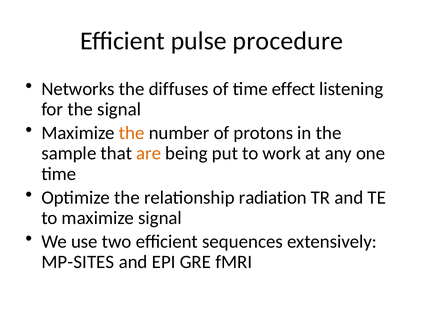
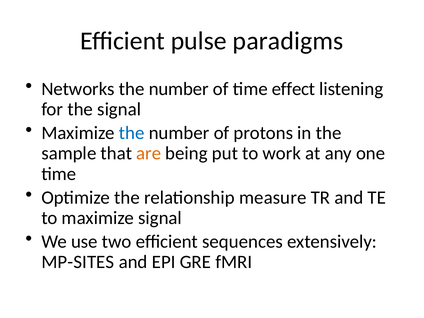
procedure: procedure -> paradigms (288, 41)
diffuses: diffuses -> number (179, 89)
the colour: orange -> blue (132, 133)
radiation: radiation -> measure (273, 198)
